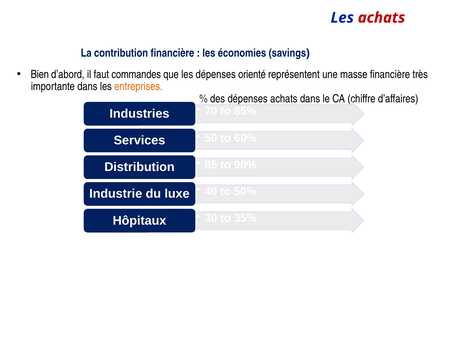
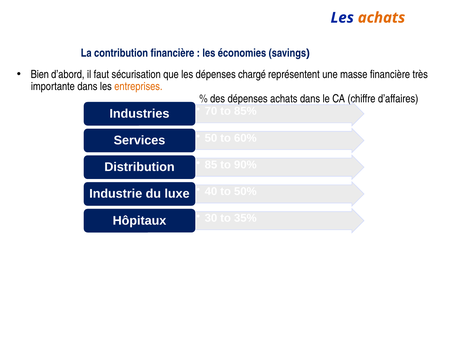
achats colour: red -> orange (381, 18)
commandes: commandes -> sécurisation (136, 74)
orienté: orienté -> chargé (252, 74)
